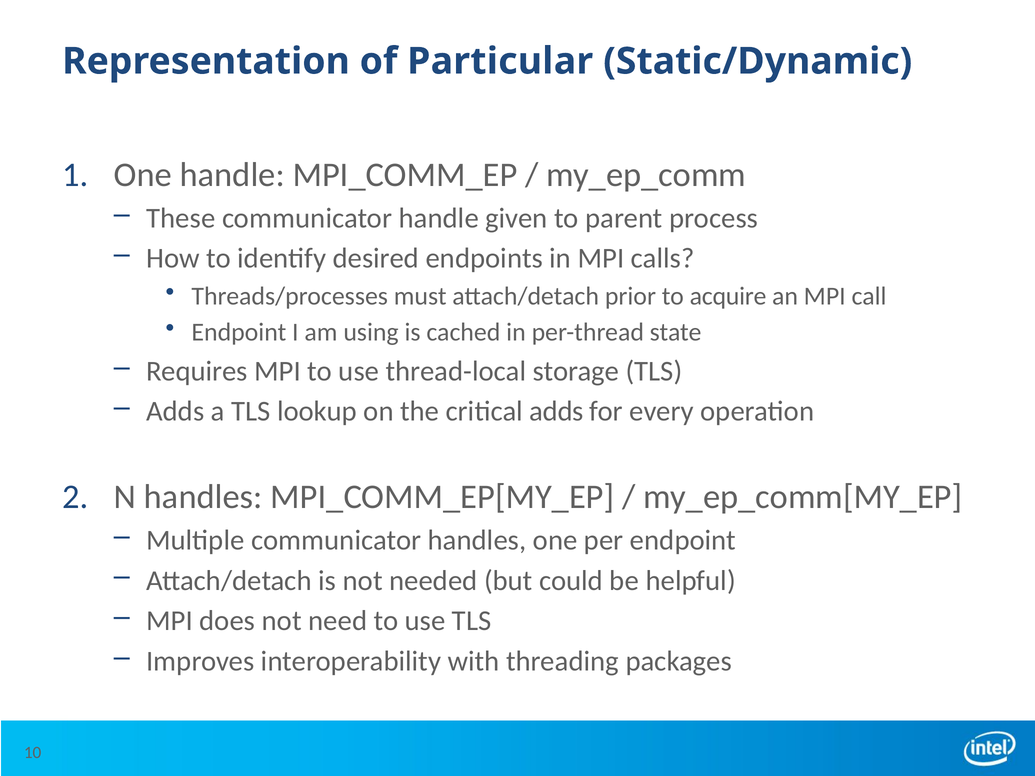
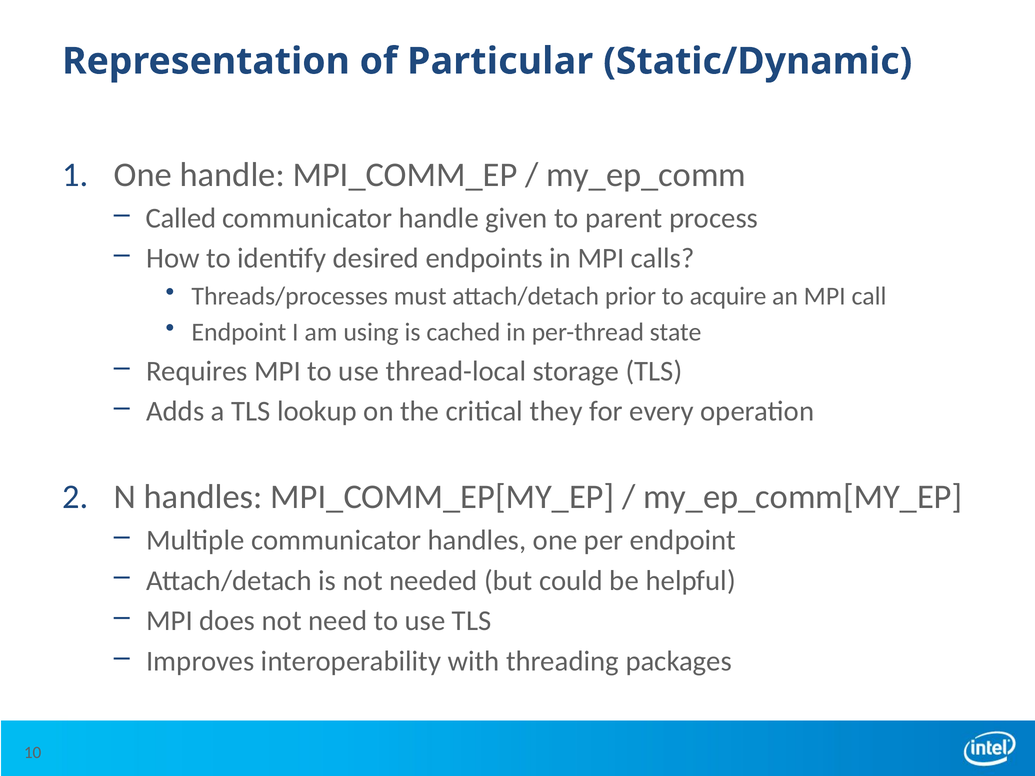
These: These -> Called (181, 218)
critical adds: adds -> they (556, 412)
